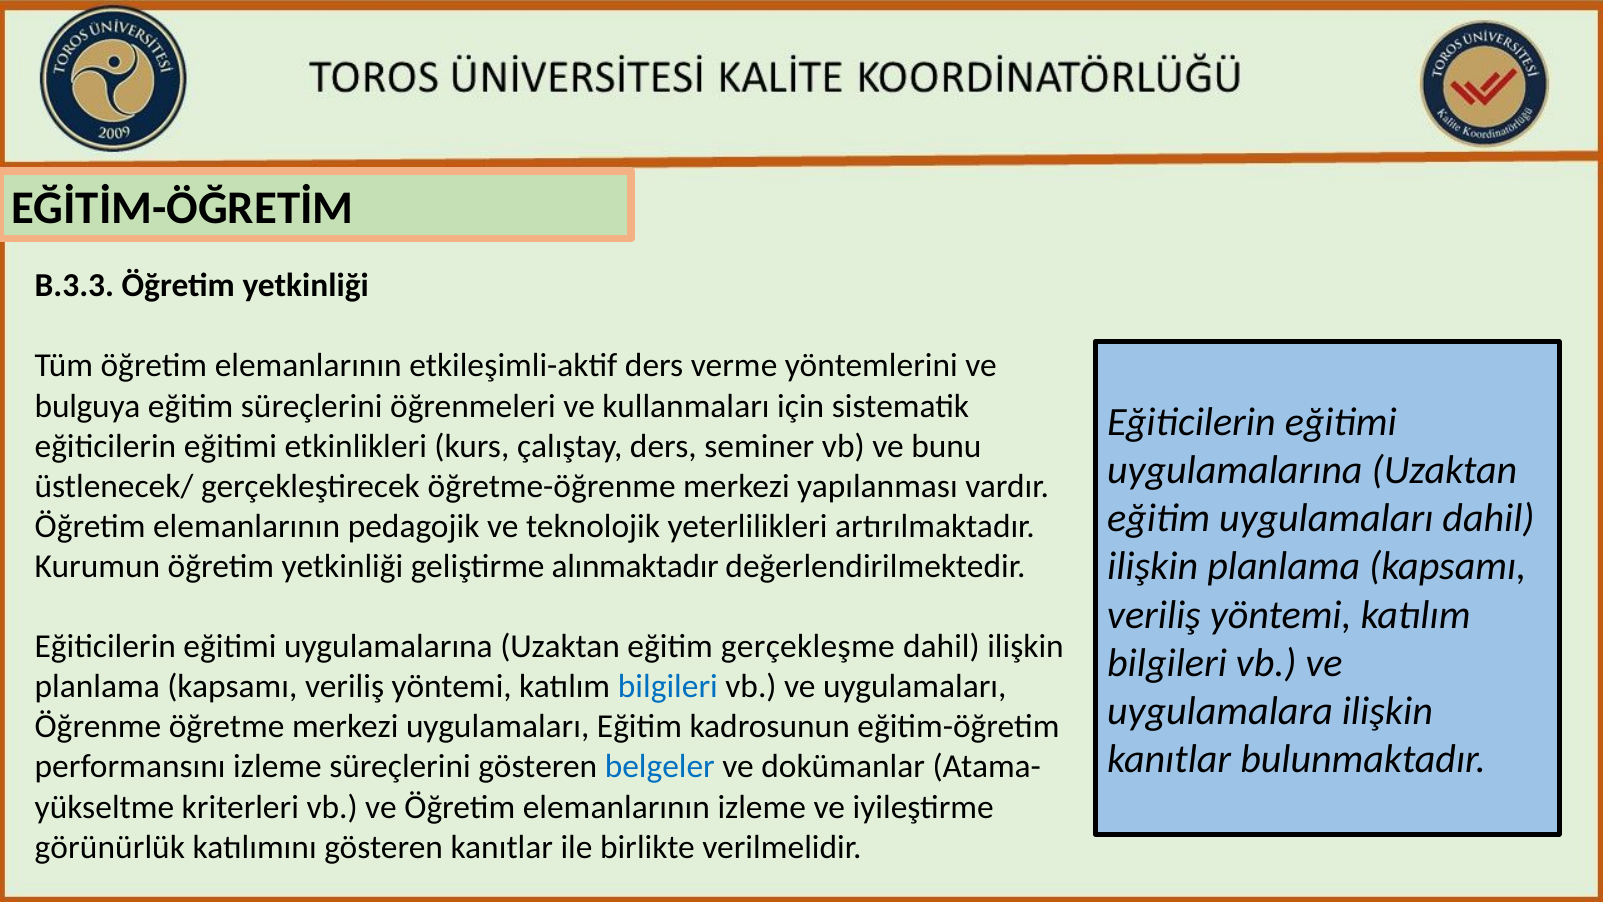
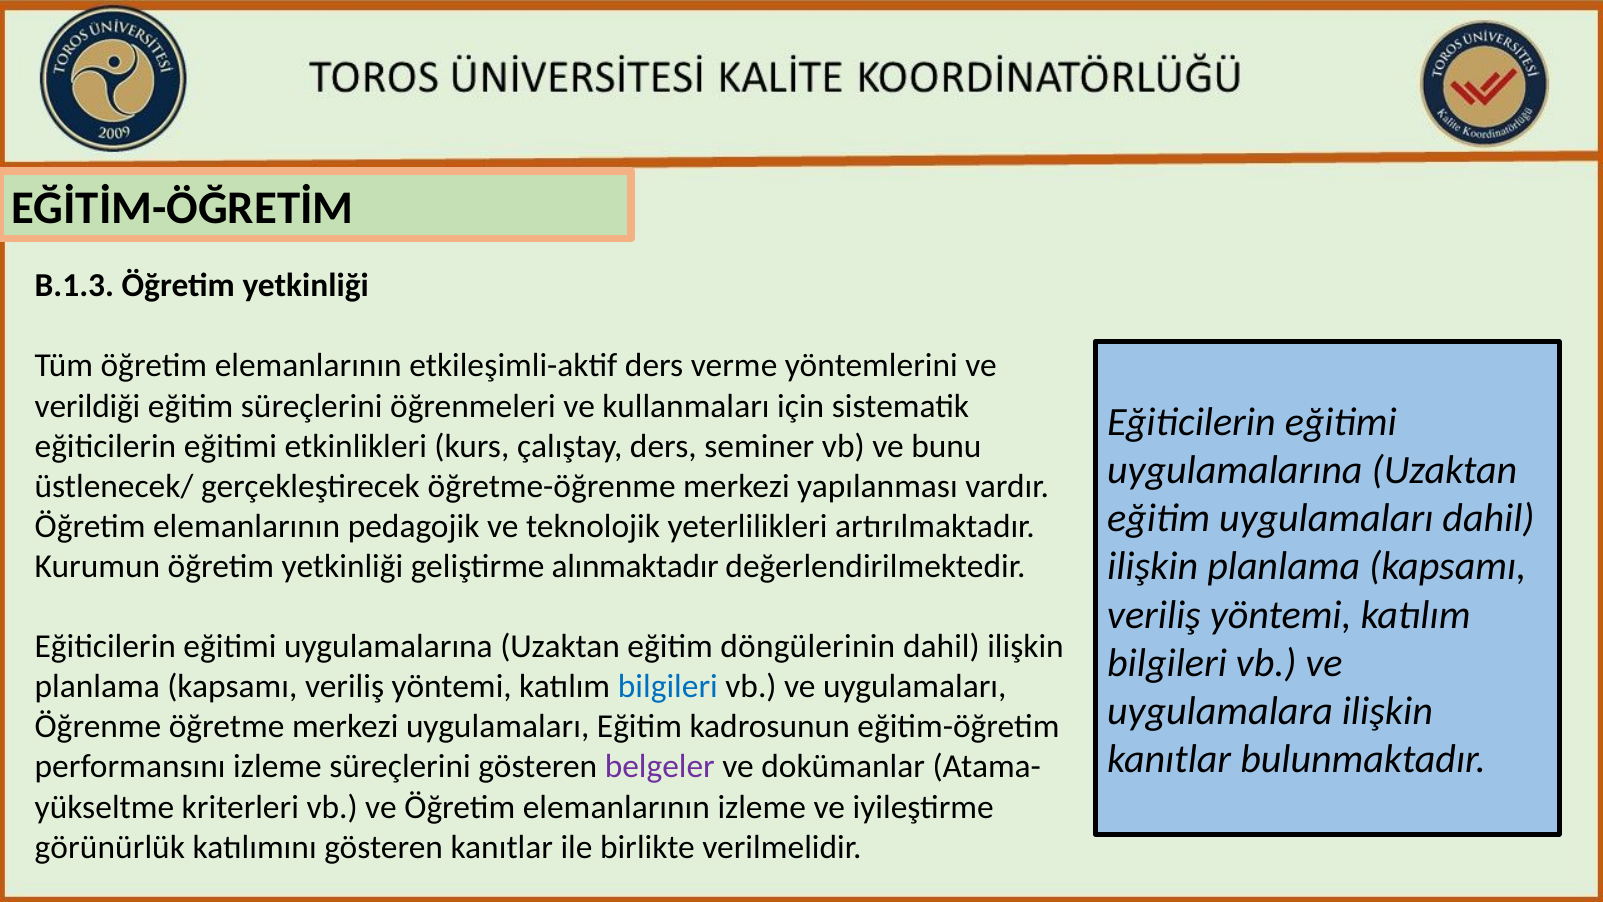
B.3.3: B.3.3 -> B.1.3 (74, 286)
bulguya: bulguya -> verildiği (88, 406)
gerçekleşme: gerçekleşme -> döngülerinin (808, 646)
belgeler colour: blue -> purple (660, 767)
